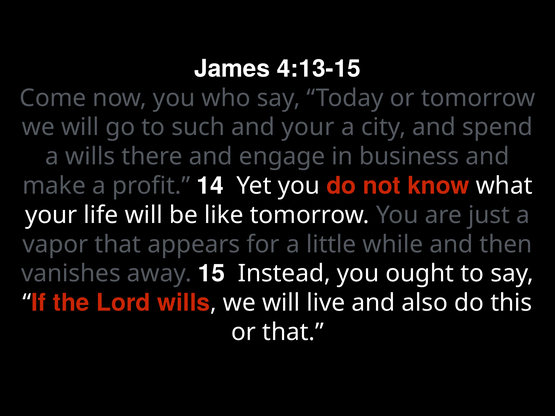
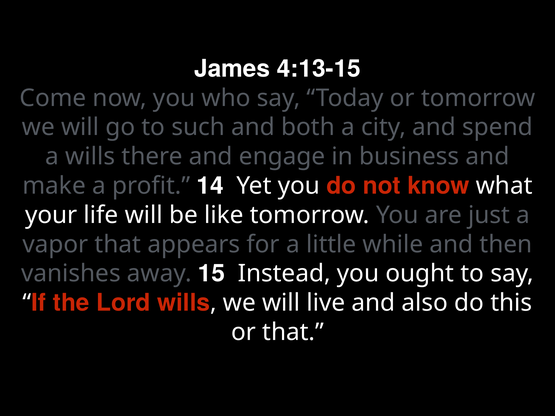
and your: your -> both (308, 127)
